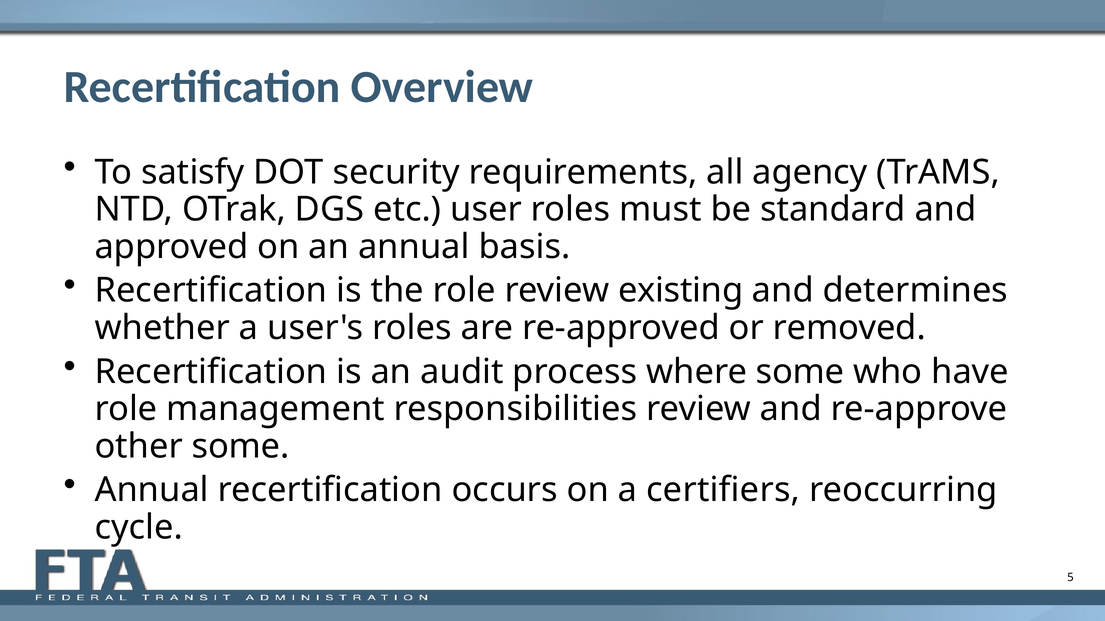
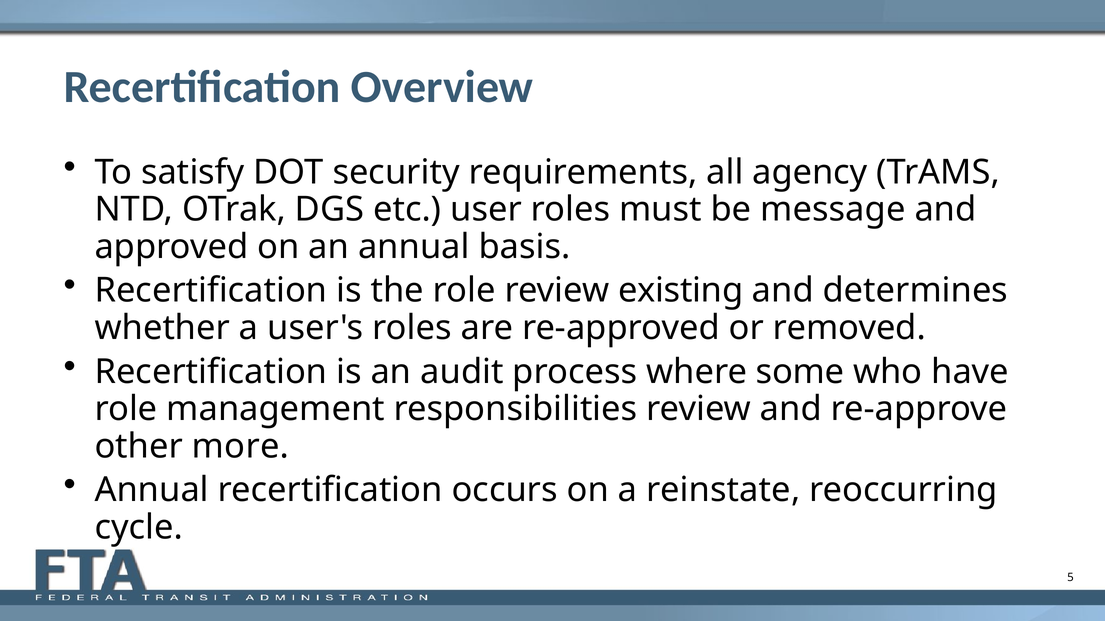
standard: standard -> message (833, 210)
other some: some -> more (240, 447)
certifiers: certifiers -> reinstate (723, 491)
